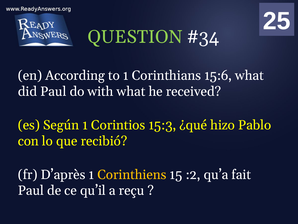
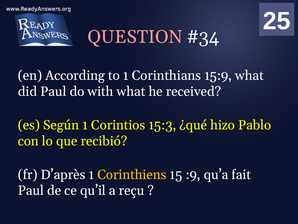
QUESTION colour: light green -> pink (135, 37)
15:6: 15:6 -> 15:9 (218, 75)
:2: :2 -> :9 (193, 174)
